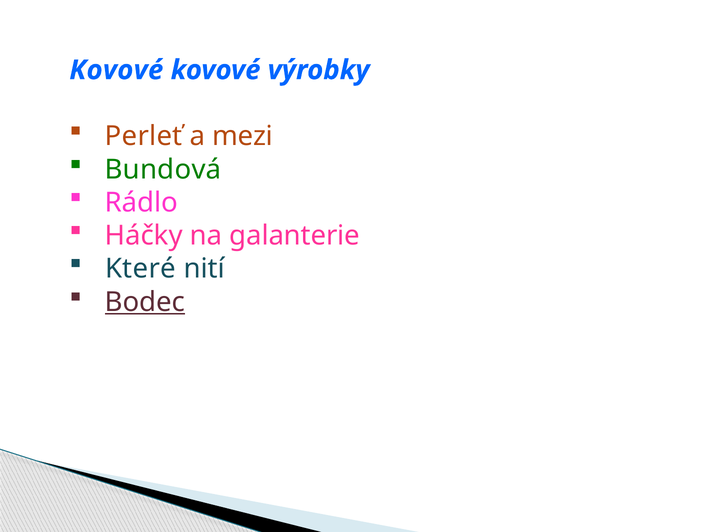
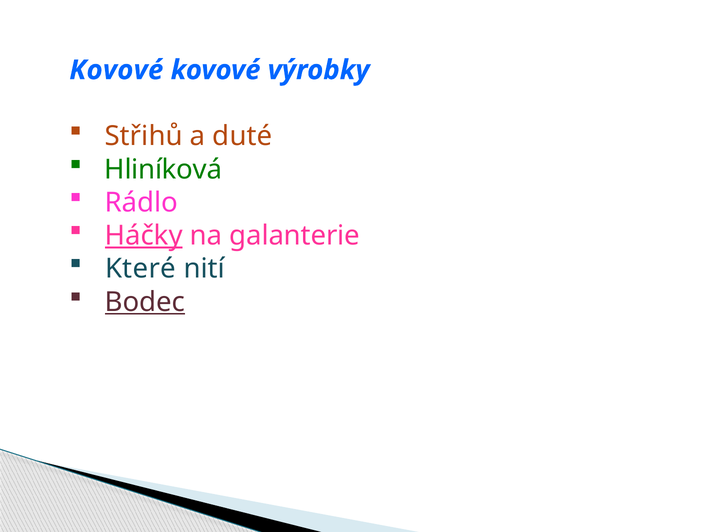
Perleť: Perleť -> Střihů (144, 136)
mezi: mezi -> duté (242, 136)
Bundová: Bundová -> Hliníková (163, 170)
Háčky underline: none -> present (144, 236)
